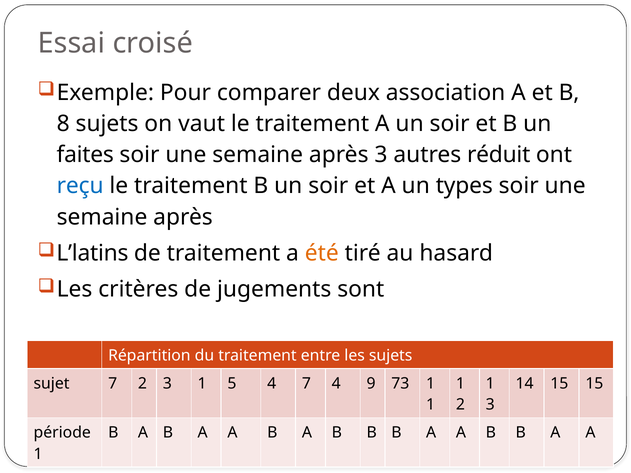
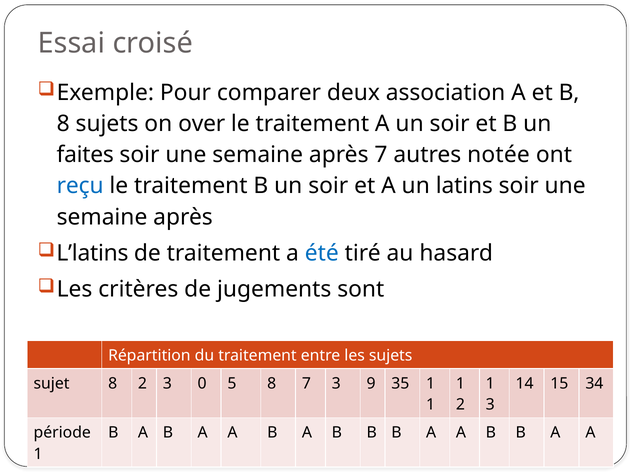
vaut: vaut -> over (202, 124)
après 3: 3 -> 7 (381, 155)
réduit: réduit -> notée (498, 155)
types: types -> latins (464, 186)
été colour: orange -> blue (322, 253)
sujet 7: 7 -> 8 (113, 384)
3 1: 1 -> 0 (202, 384)
5 4: 4 -> 8 (272, 384)
7 4: 4 -> 3 (336, 384)
73: 73 -> 35 (400, 384)
15 15: 15 -> 34 (594, 384)
